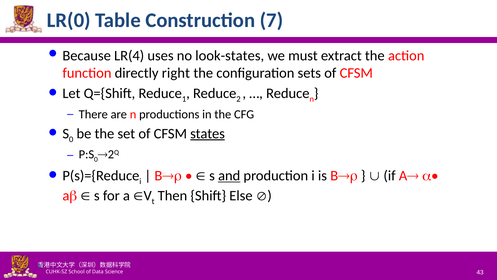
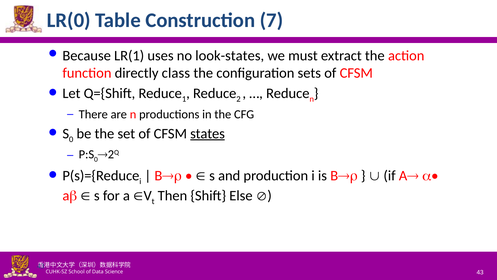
LR(4: LR(4 -> LR(1 (129, 56)
right: right -> class (176, 73)
and underline: present -> none (229, 176)
